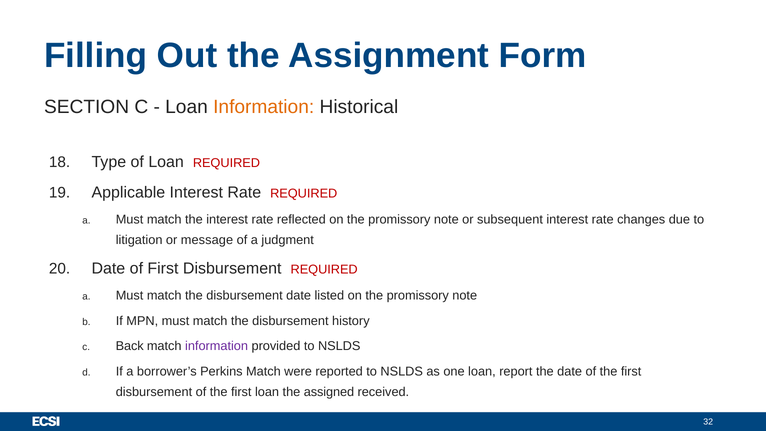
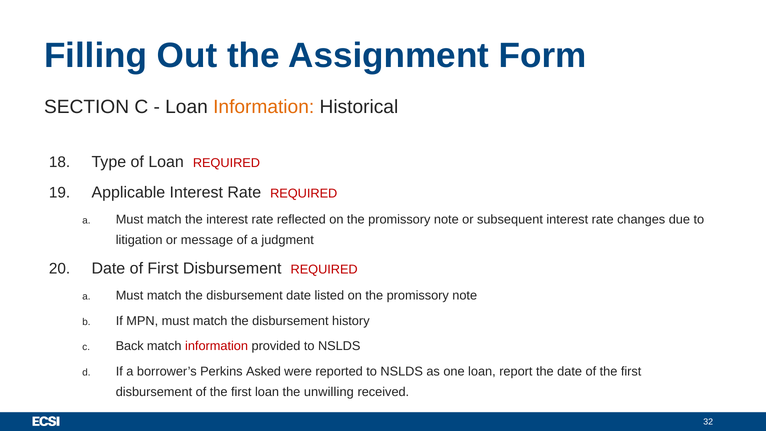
information colour: purple -> red (217, 346)
Perkins Match: Match -> Asked (263, 372)
assigned: assigned -> unwilling (329, 392)
